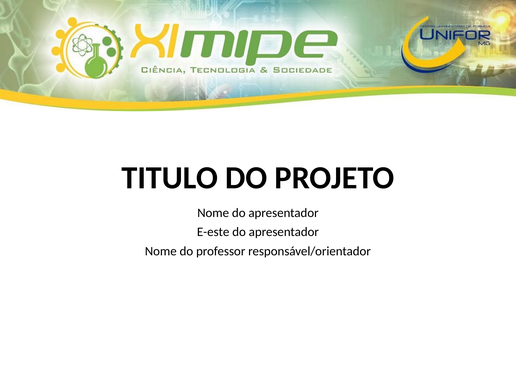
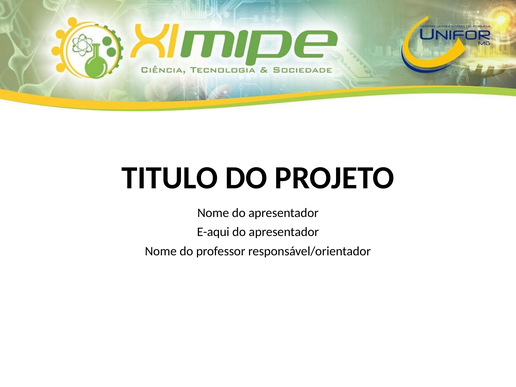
E-este: E-este -> E-aqui (213, 232)
